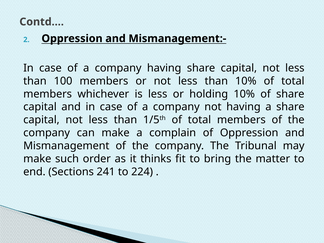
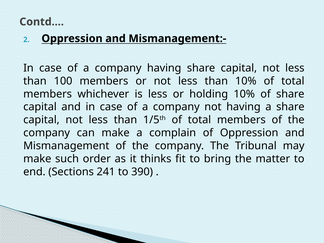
224: 224 -> 390 (142, 172)
